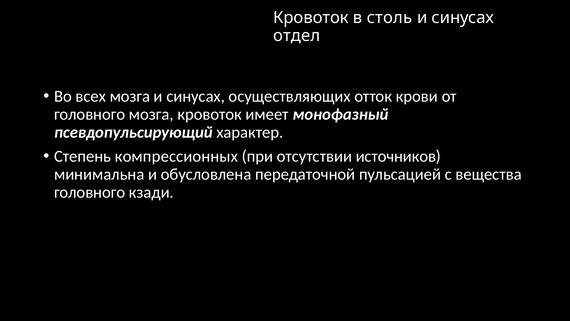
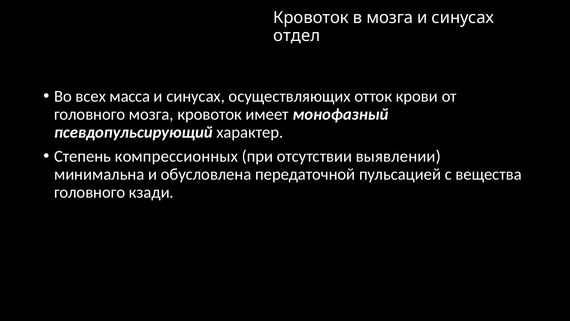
в столь: столь -> мозга (390, 18)
всех мозга: мозга -> масса (130, 96)
источников: источников -> выявлении (398, 156)
